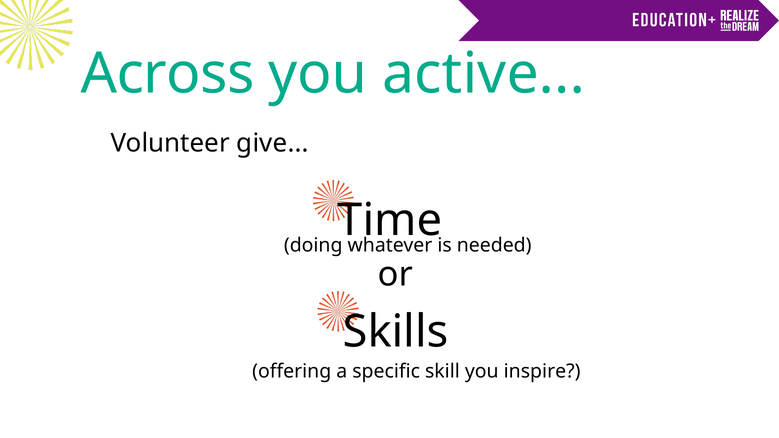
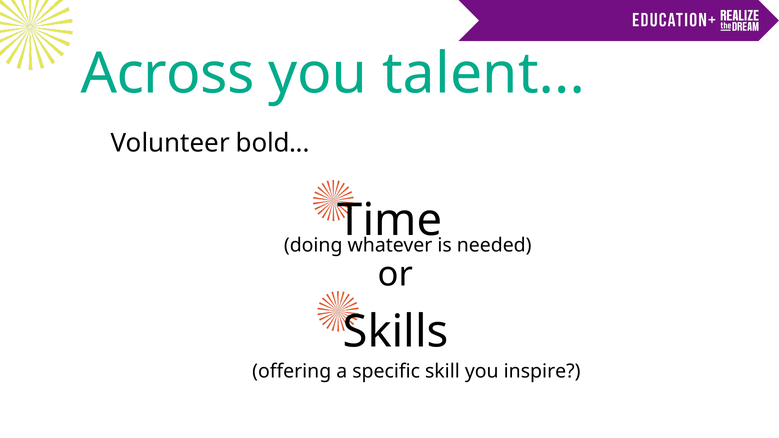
active: active -> talent (484, 74)
give: give -> bold (273, 143)
